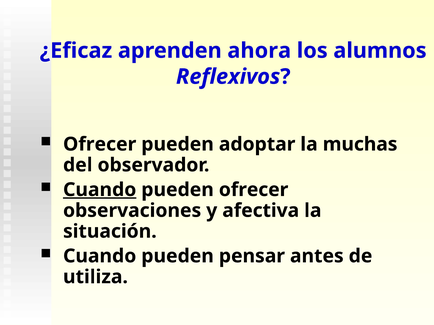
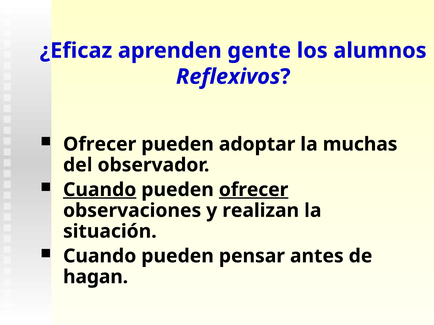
ahora: ahora -> gente (259, 51)
ofrecer underline: none -> present (254, 190)
afectiva: afectiva -> realizan (261, 211)
utiliza: utiliza -> hagan (96, 277)
